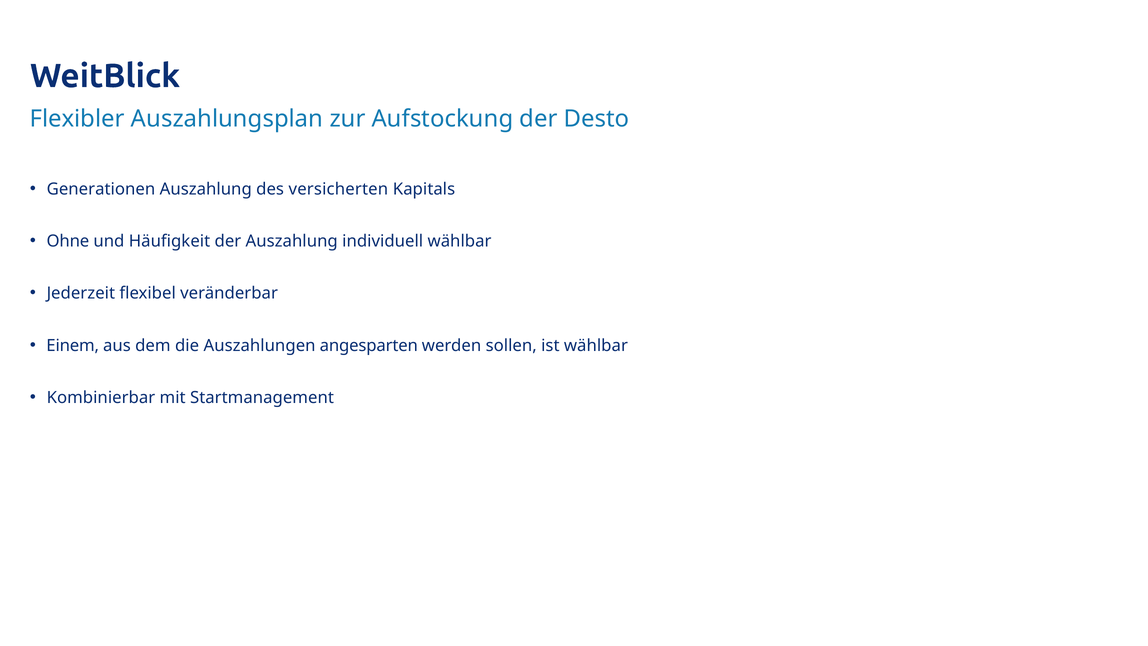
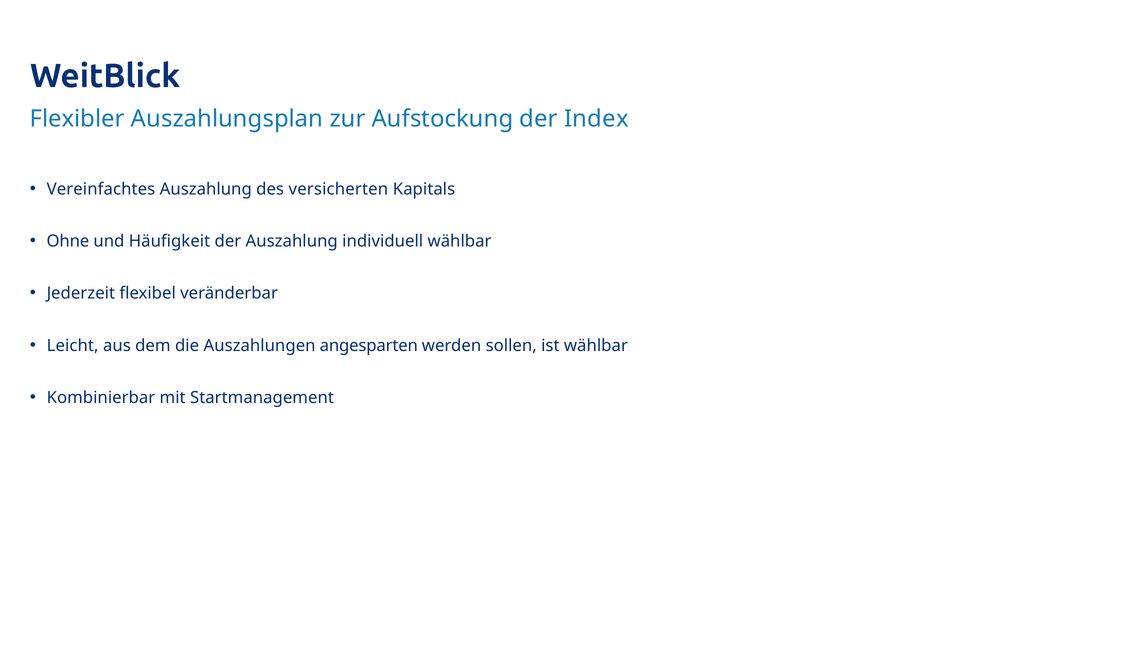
Desto: Desto -> Index (596, 119)
Generationen: Generationen -> Vereinfachtes (101, 189)
Einem: Einem -> Leicht (73, 345)
